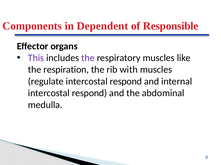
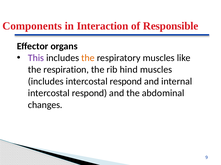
Dependent: Dependent -> Interaction (103, 26)
the colour: purple -> orange (88, 58)
with: with -> hind (129, 70)
regulate: regulate -> includes (46, 82)
medulla: medulla -> changes (45, 105)
